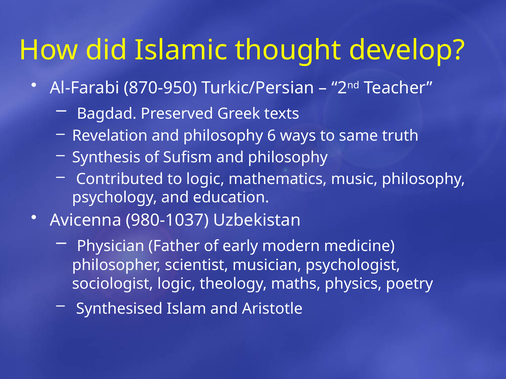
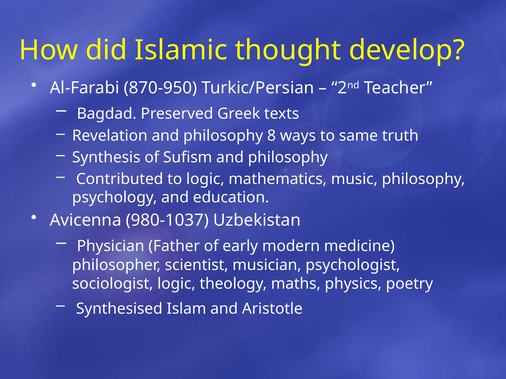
6: 6 -> 8 (272, 136)
